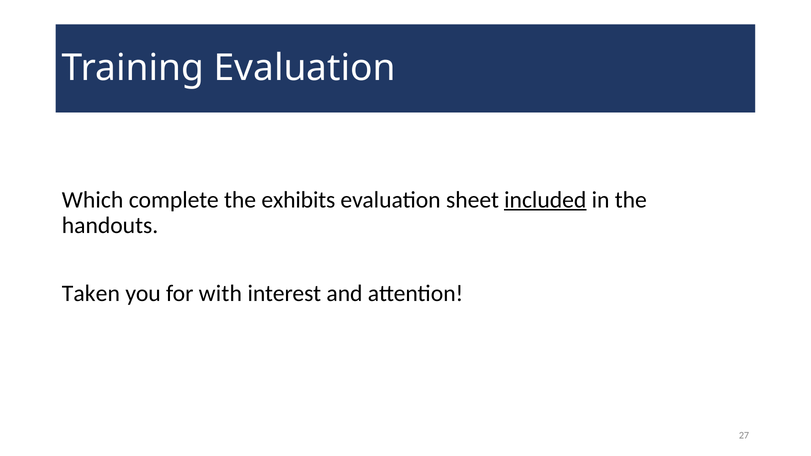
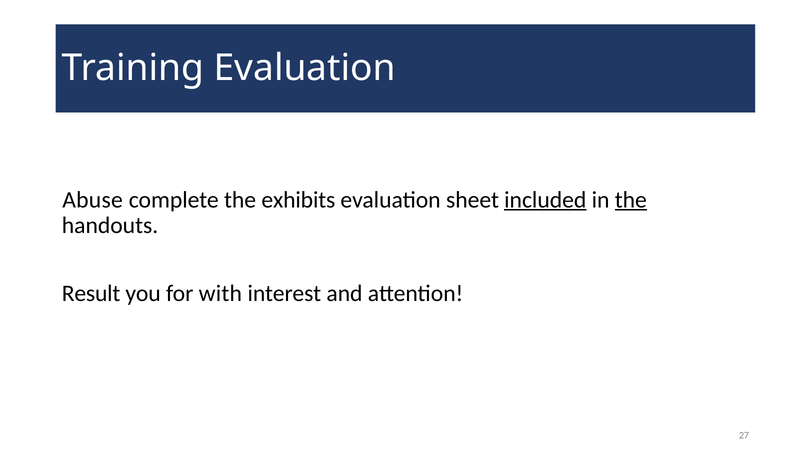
Which: Which -> Abuse (93, 200)
the underline: none -> present (631, 200)
Taken: Taken -> Result (91, 293)
